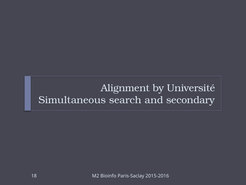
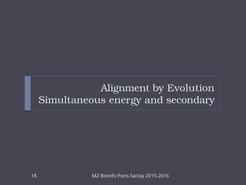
Université: Université -> Evolution (191, 88)
search: search -> energy (125, 100)
